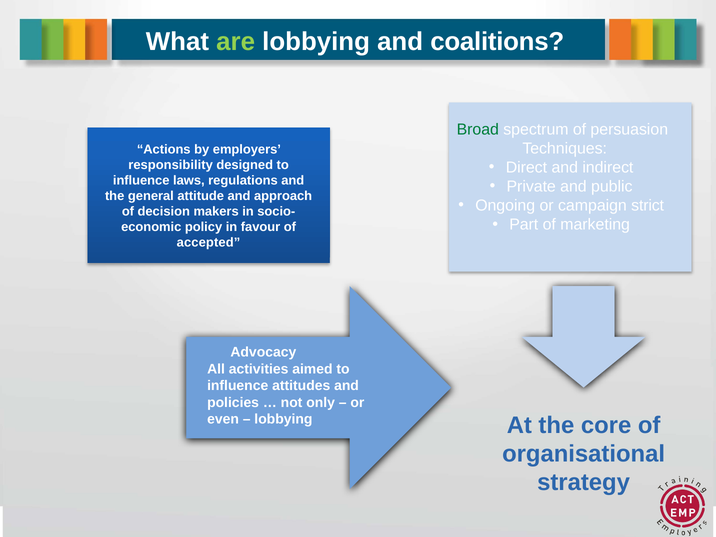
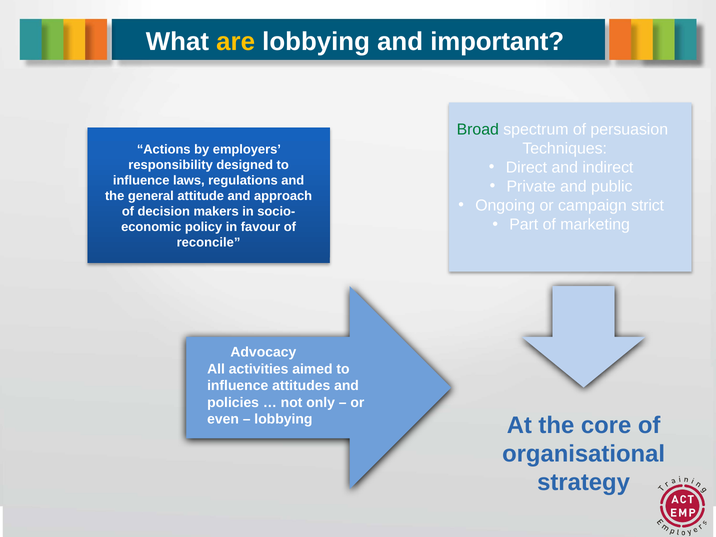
are colour: light green -> yellow (236, 42)
coalitions: coalitions -> important (497, 42)
accepted: accepted -> reconcile (209, 243)
